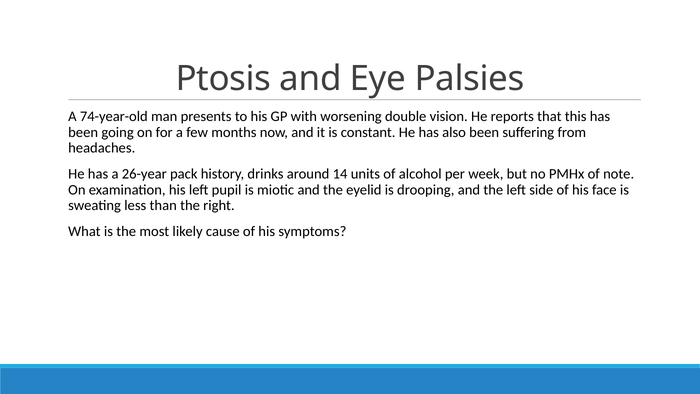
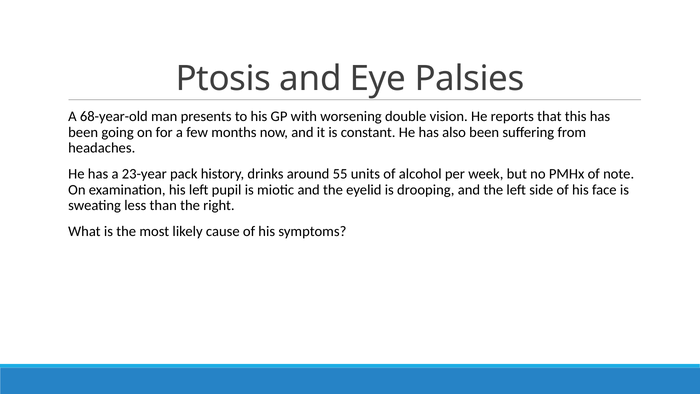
74-year-old: 74-year-old -> 68-year-old (114, 116)
26-year: 26-year -> 23-year (144, 174)
14: 14 -> 55 (340, 174)
